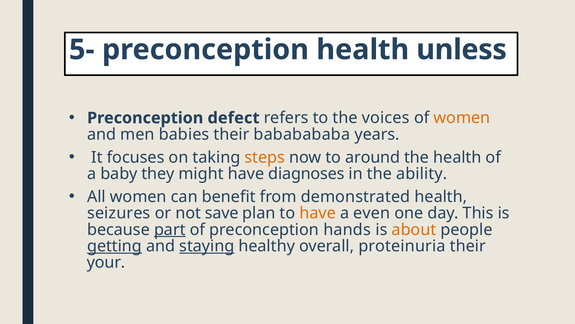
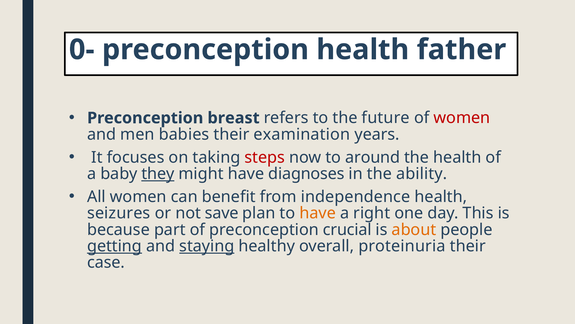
5-: 5- -> 0- (82, 50)
unless: unless -> father (461, 50)
defect: defect -> breast (234, 118)
voices: voices -> future (386, 118)
women colour: orange -> red (462, 118)
bababababa: bababababa -> examination (302, 134)
steps colour: orange -> red (265, 157)
they underline: none -> present (158, 174)
demonstrated: demonstrated -> independence (356, 196)
even: even -> right (372, 213)
part underline: present -> none (170, 229)
hands: hands -> crucial (347, 229)
your: your -> case (106, 262)
